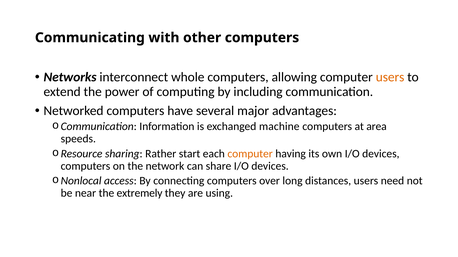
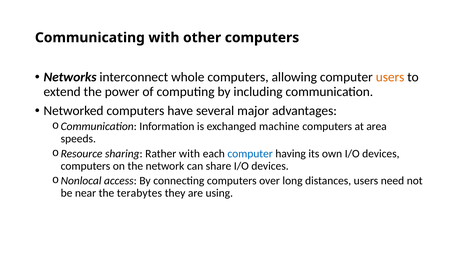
Rather start: start -> with (189, 154)
computer colour: orange -> blue (250, 154)
extremely: extremely -> terabytes (139, 193)
